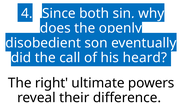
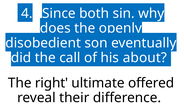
heard: heard -> about (145, 57)
powers: powers -> offered (151, 83)
